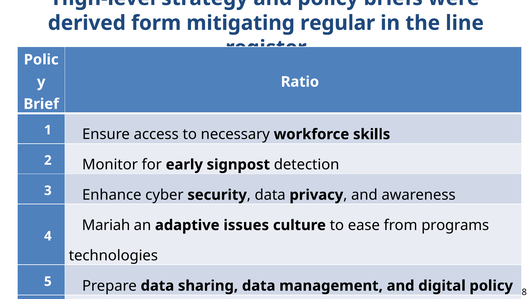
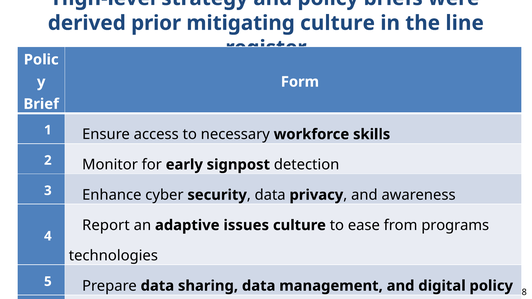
form: form -> prior (156, 23)
mitigating regular: regular -> culture (338, 23)
Ratio: Ratio -> Form (300, 82)
Mariah: Mariah -> Report (106, 225)
